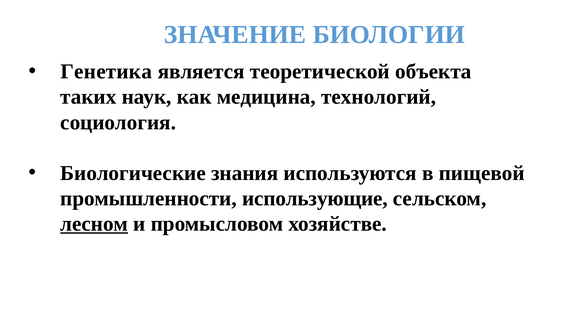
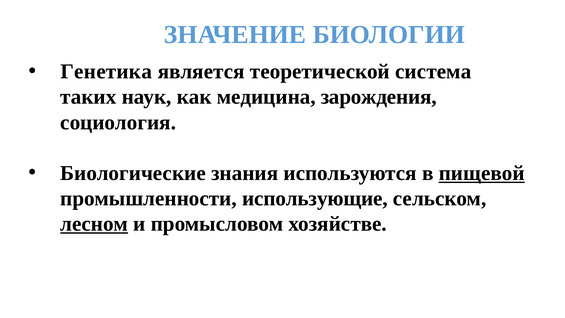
объекта: объекта -> система (433, 71)
технологий: технологий -> зарождения (379, 97)
пищевой underline: none -> present (482, 173)
